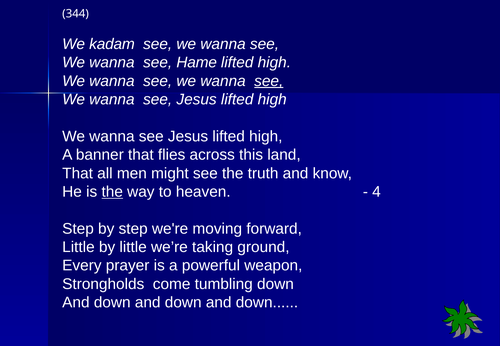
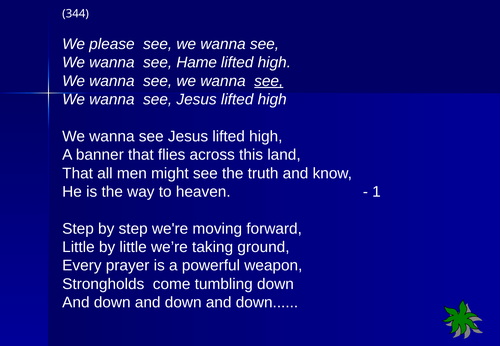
kadam: kadam -> please (112, 44)
the underline: present -> none (112, 192)
4: 4 -> 1 (377, 192)
